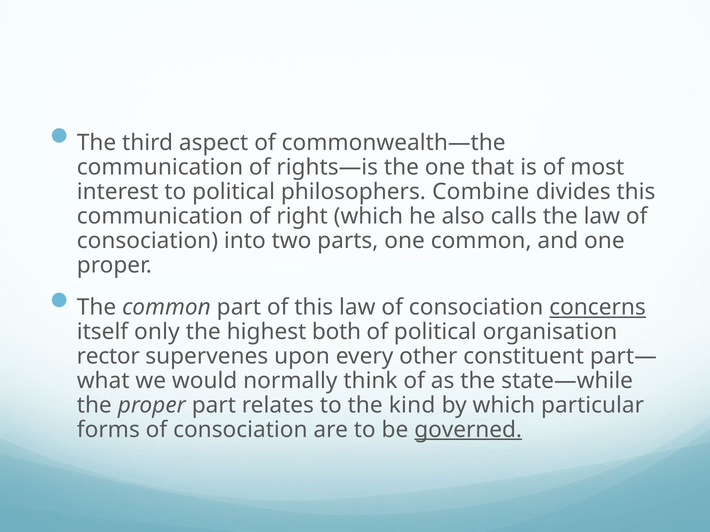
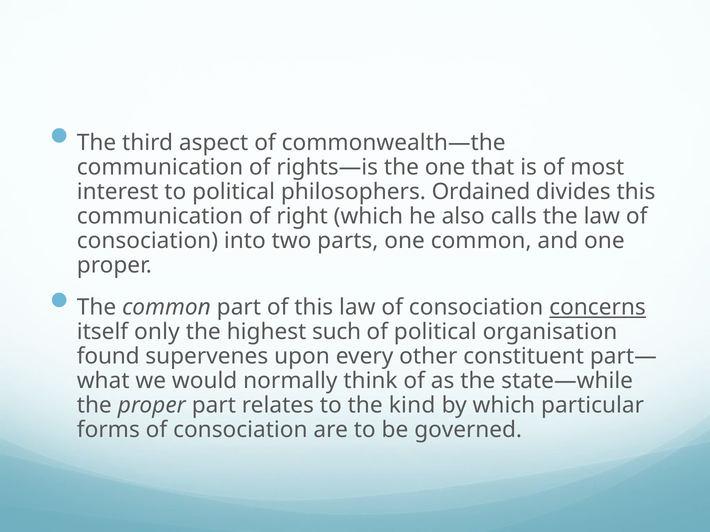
Combine: Combine -> Ordained (481, 192)
both: both -> such (337, 332)
rector: rector -> found (108, 357)
governed underline: present -> none (468, 430)
